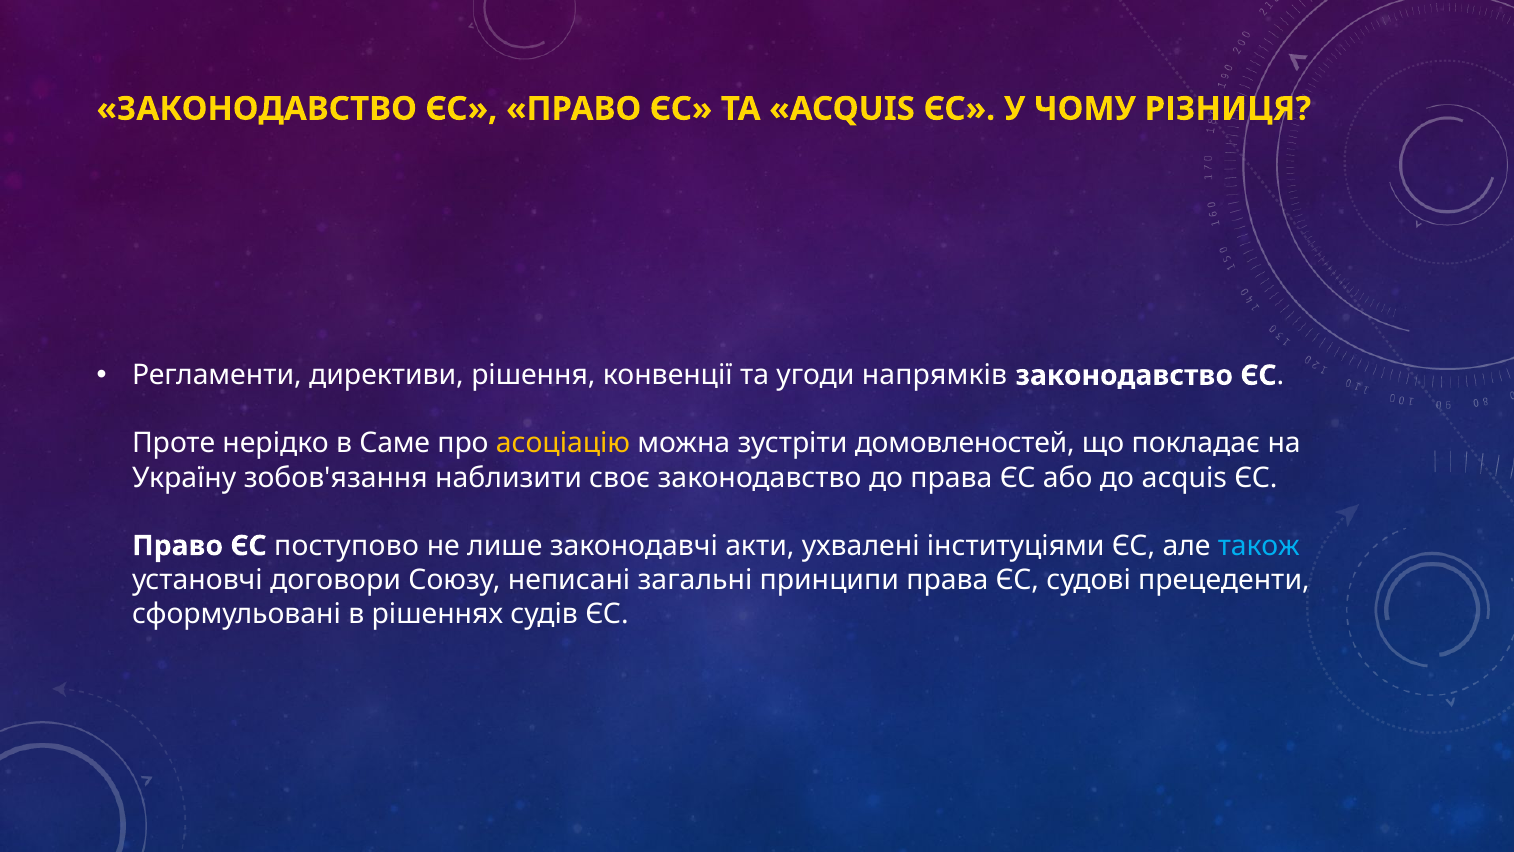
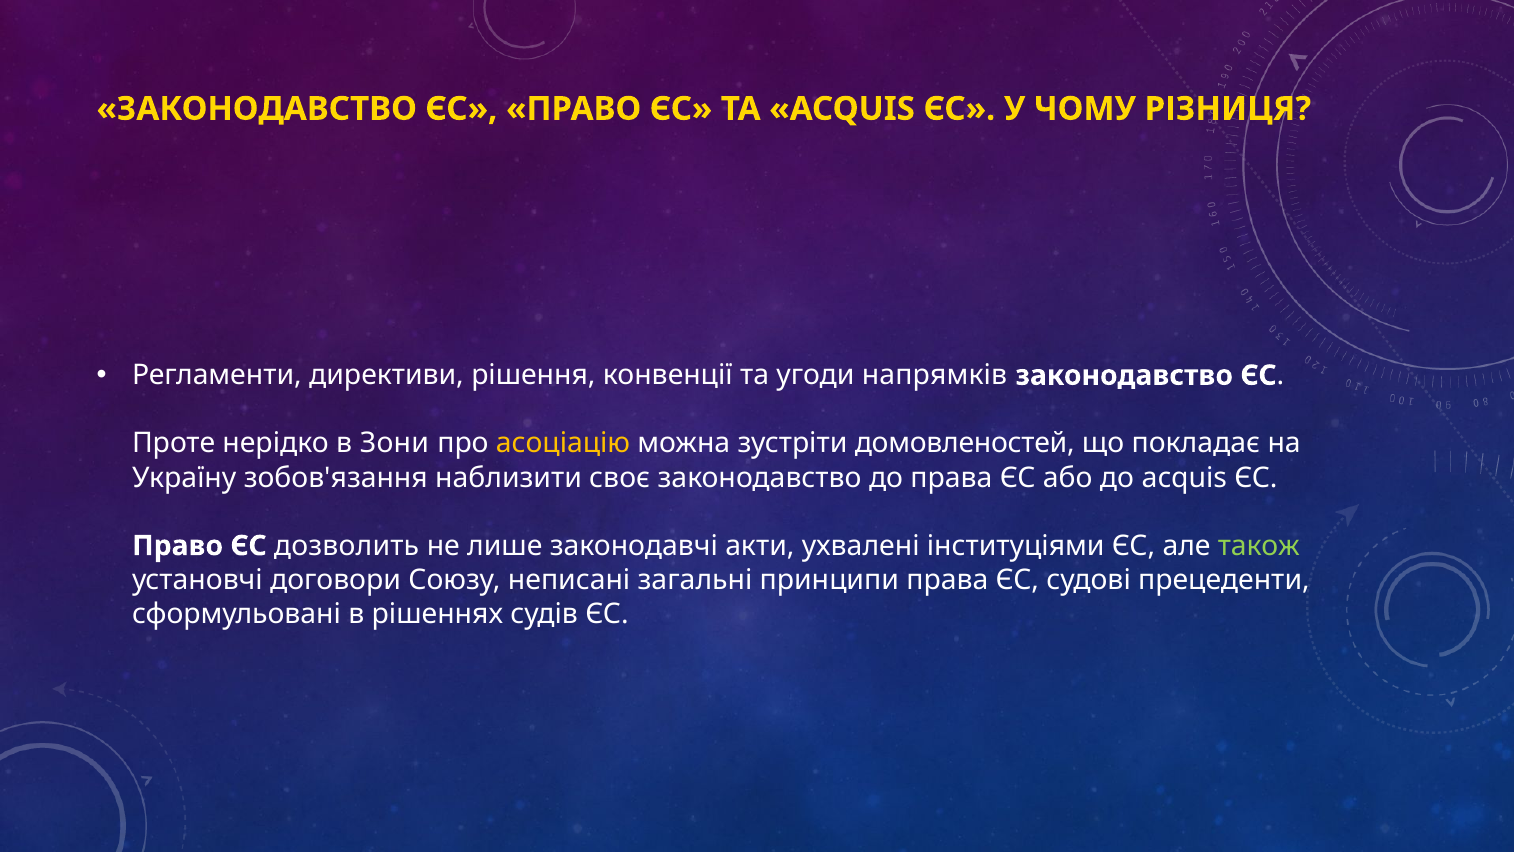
Саме: Саме -> Зони (394, 443)
поступово: поступово -> дозволить (347, 546)
також colour: light blue -> light green (1259, 546)
